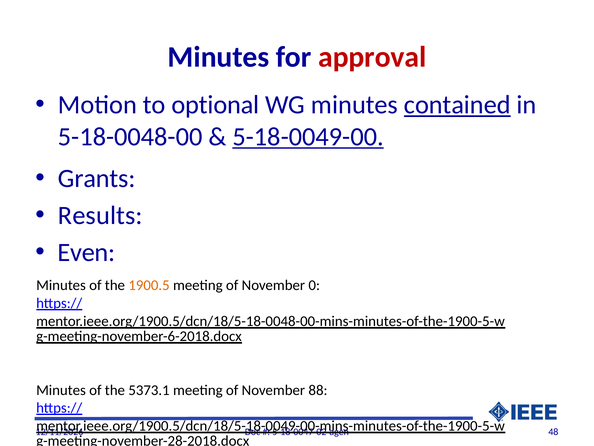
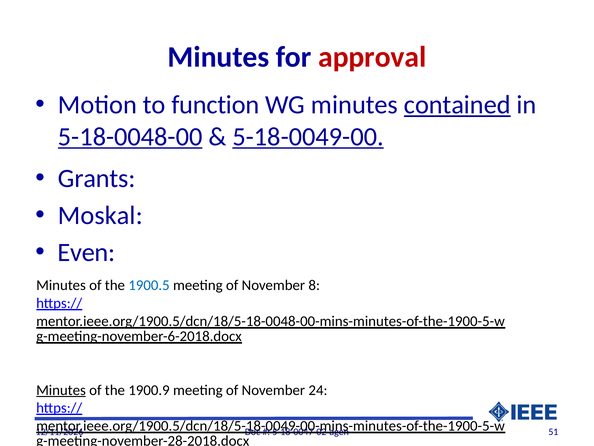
optional: optional -> function (215, 105)
5-18-0048-00 underline: none -> present (130, 136)
Results: Results -> Moskal (100, 215)
1900.5 colour: orange -> blue (149, 285)
0: 0 -> 8 (314, 285)
Minutes underline: none -> present (61, 390)
5373.1: 5373.1 -> 1900.9 (149, 390)
88: 88 -> 24 (318, 390)
48: 48 -> 51 (553, 431)
